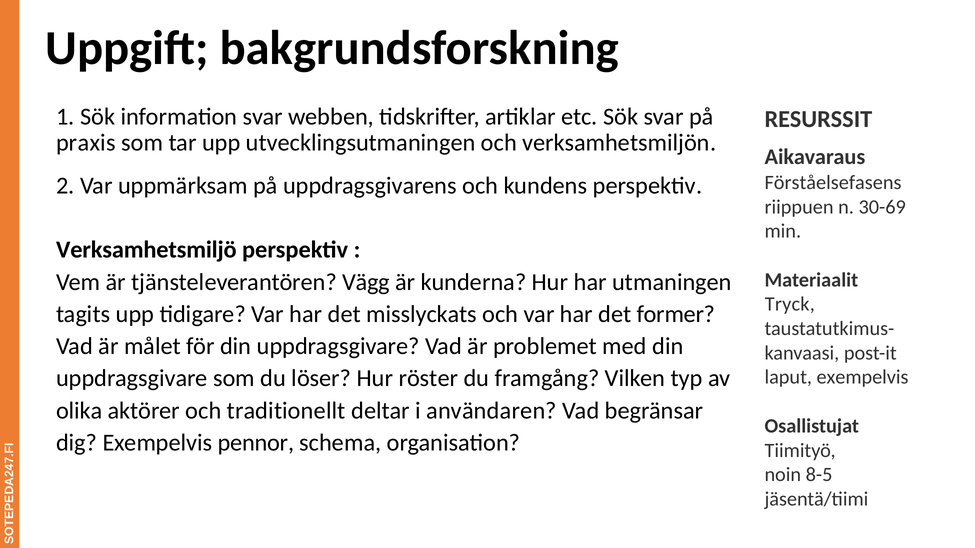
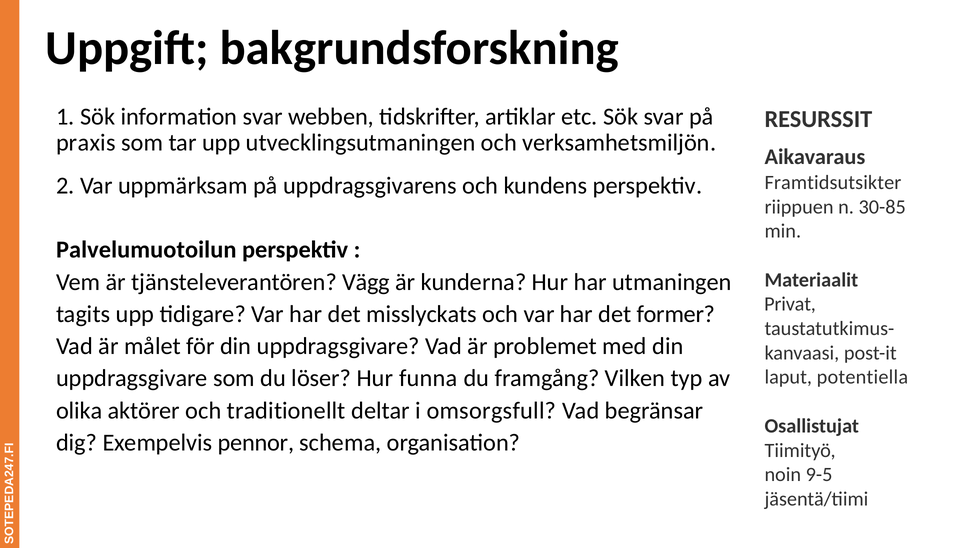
Förståelsefasens: Förståelsefasens -> Framtidsutsikter (833, 183)
30-69: 30-69 -> 30-85 (882, 207)
Verksamhetsmiljö: Verksamhetsmiljö -> Palvelumuotoilun (146, 250)
Tryck: Tryck -> Privat (790, 304)
röster: röster -> funna (428, 379)
laput exempelvis: exempelvis -> potentiella (862, 378)
användaren: användaren -> omsorgsfull (491, 411)
8-5: 8-5 -> 9-5 (819, 475)
